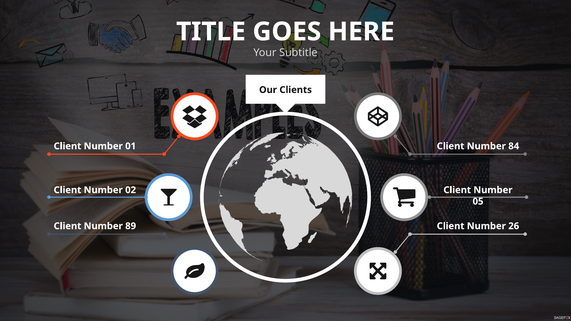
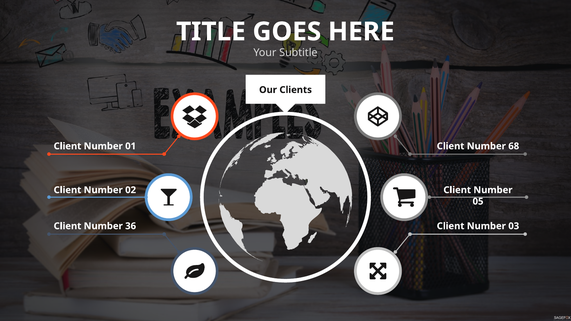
84: 84 -> 68 (514, 146)
89: 89 -> 36 (131, 226)
26: 26 -> 03 (514, 226)
